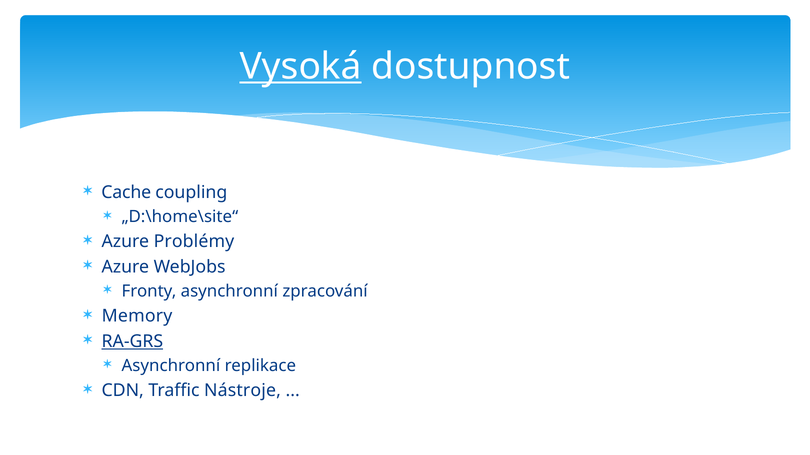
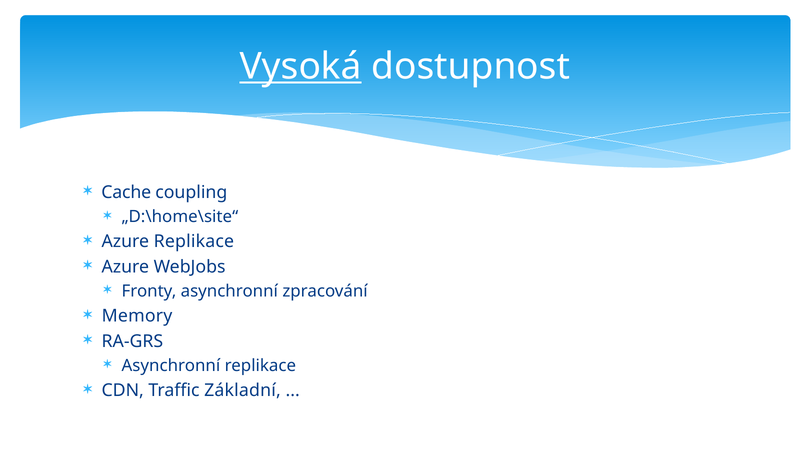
Azure Problémy: Problémy -> Replikace (194, 242)
RA-GRS underline: present -> none (132, 342)
Nástroje: Nástroje -> Základní (242, 391)
